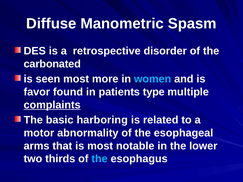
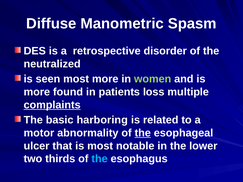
carbonated: carbonated -> neutralized (52, 64)
women colour: light blue -> light green (153, 79)
favor: favor -> more (37, 92)
type: type -> loss (154, 92)
the underline: none -> present (143, 133)
arms: arms -> ulcer (37, 146)
